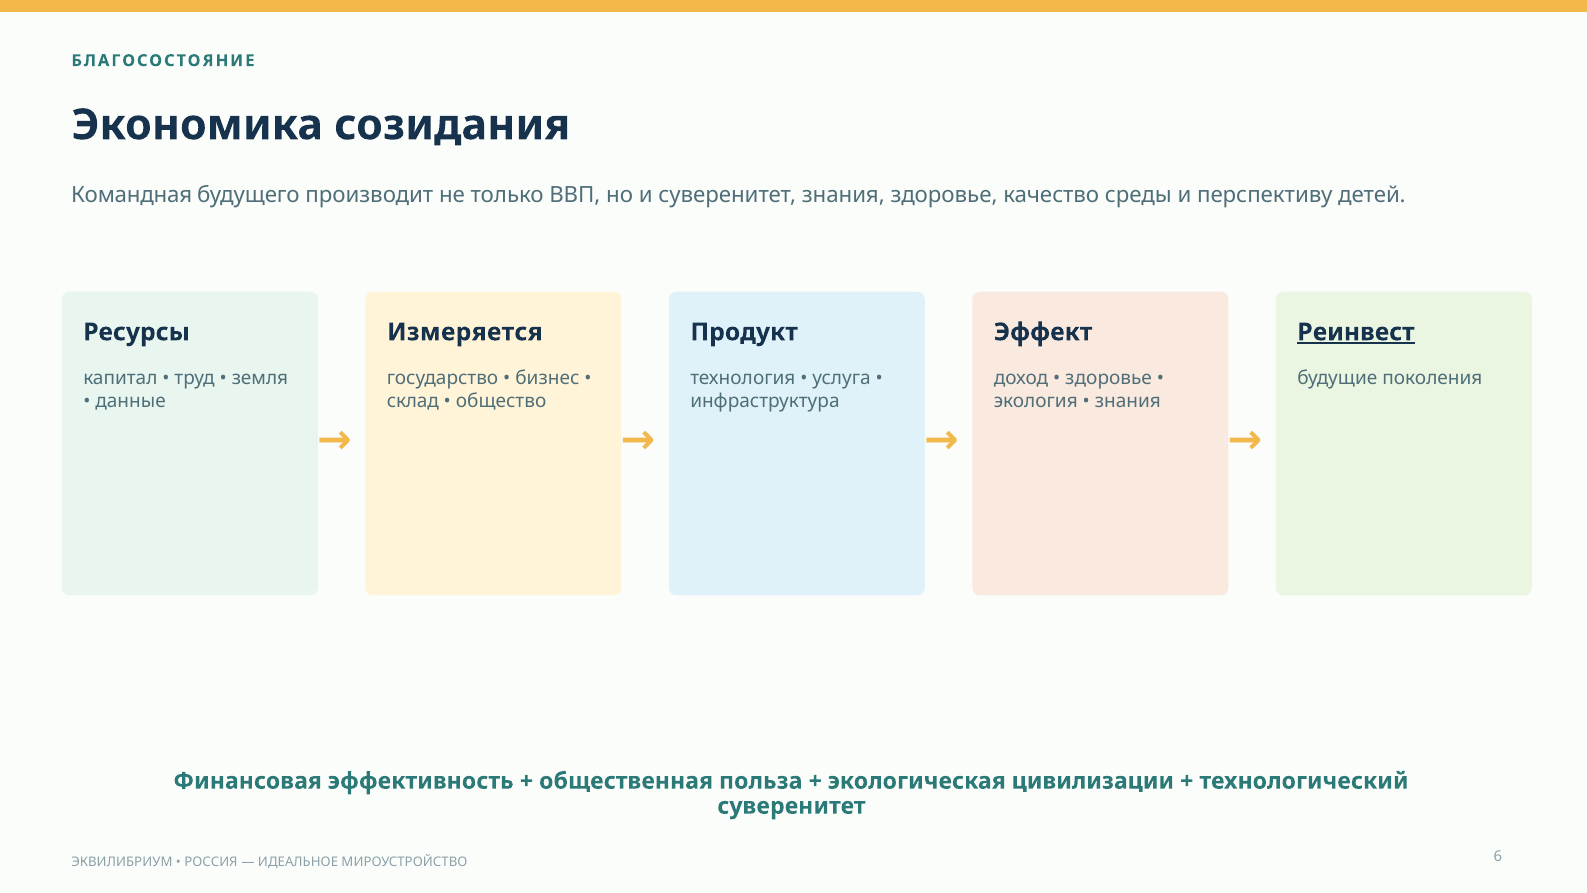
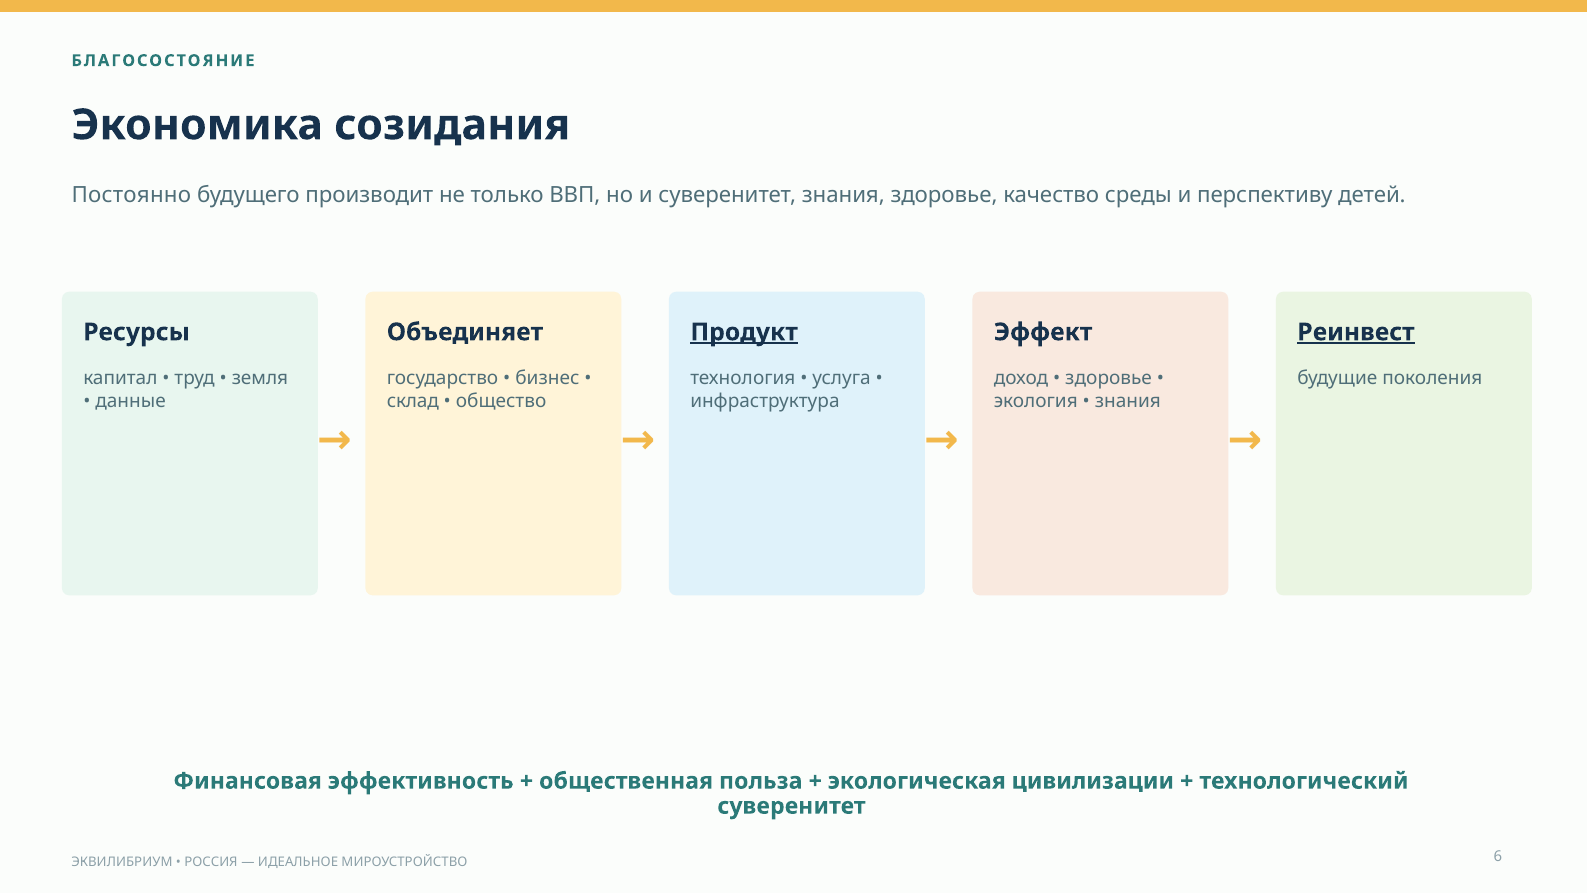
Командная: Командная -> Постоянно (131, 195)
Измеряется: Измеряется -> Объединяет (465, 332)
Продукт underline: none -> present (744, 332)
